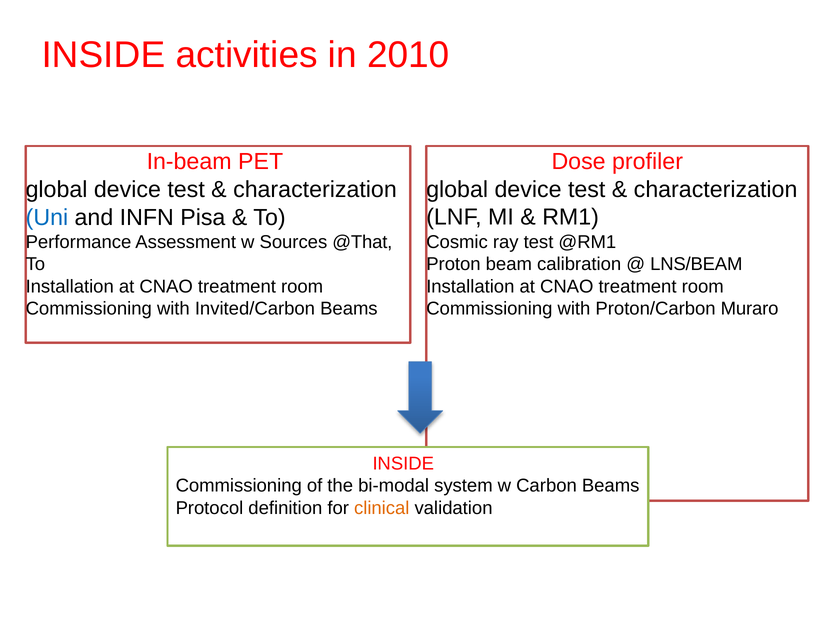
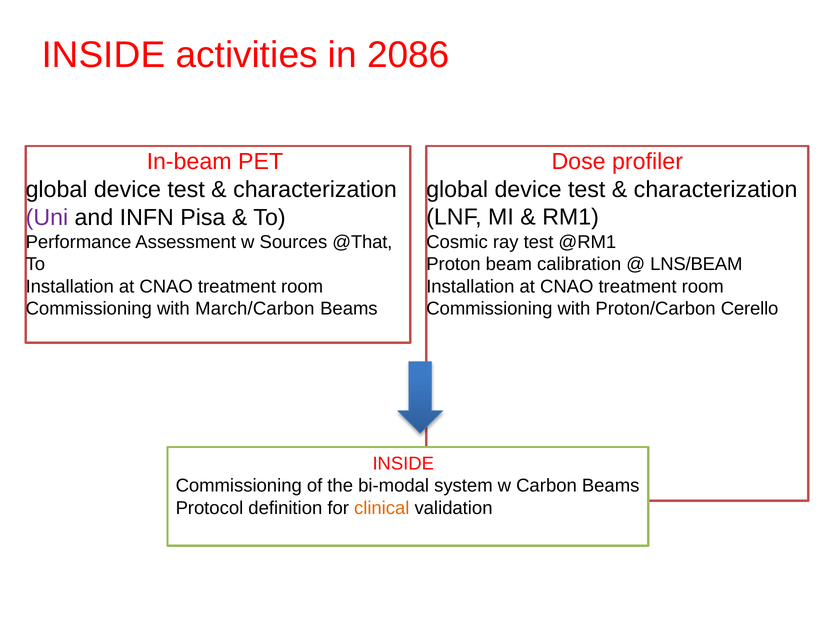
2010: 2010 -> 2086 (408, 55)
Uni colour: blue -> purple (47, 217)
Invited/Carbon: Invited/Carbon -> March/Carbon (255, 308)
Muraro: Muraro -> Cerello (750, 308)
